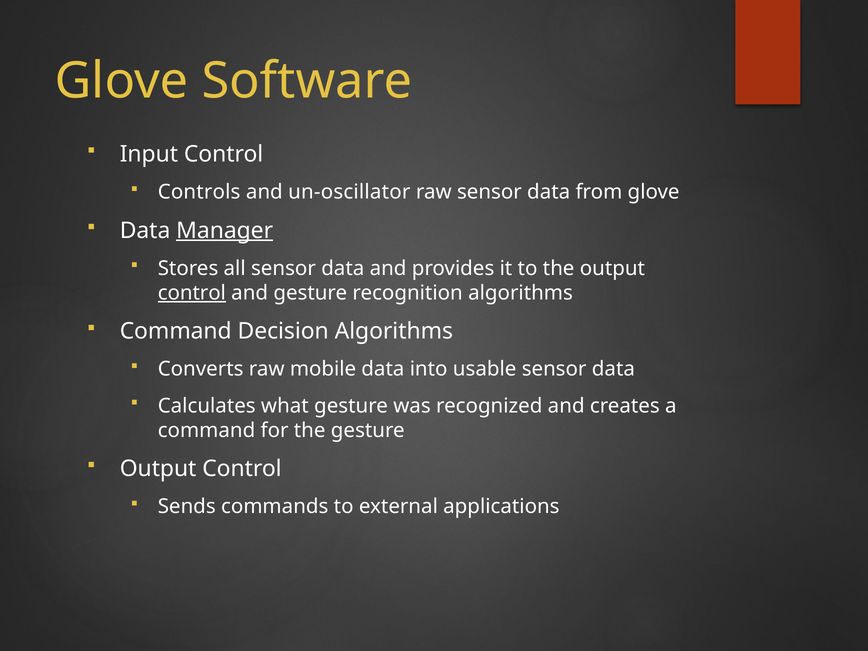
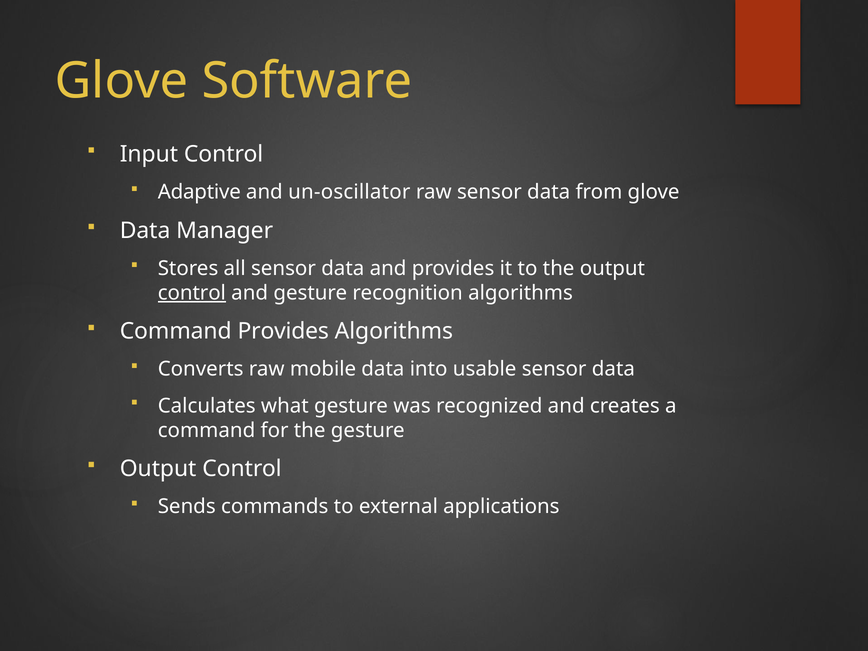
Controls: Controls -> Adaptive (199, 192)
Manager underline: present -> none (225, 230)
Command Decision: Decision -> Provides (283, 331)
